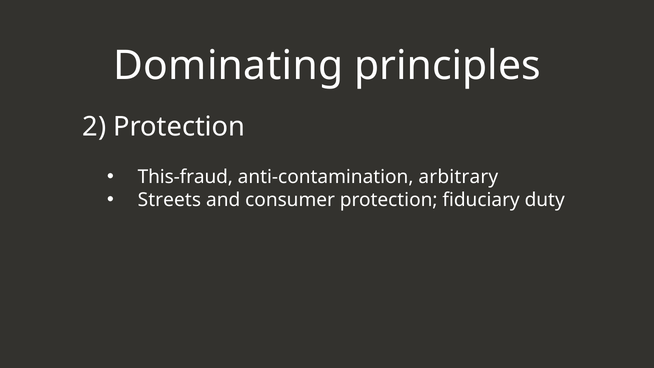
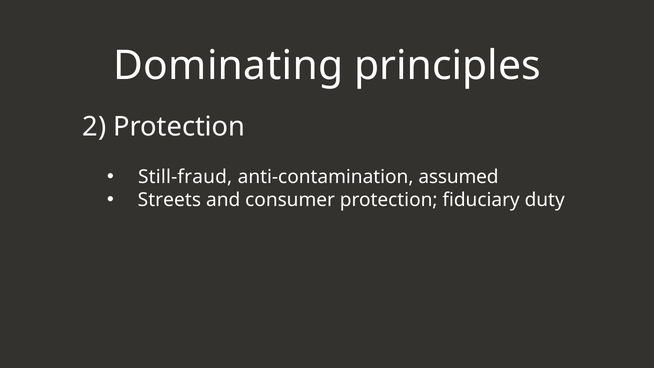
This-fraud: This-fraud -> Still-fraud (185, 177)
arbitrary: arbitrary -> assumed (458, 177)
